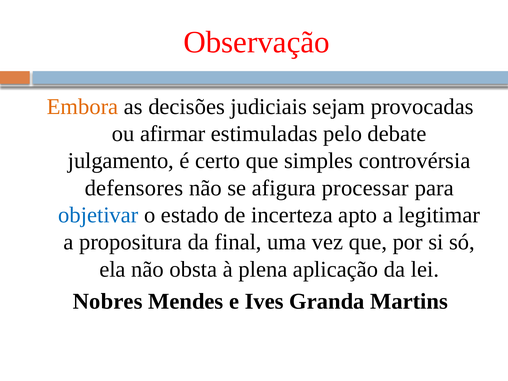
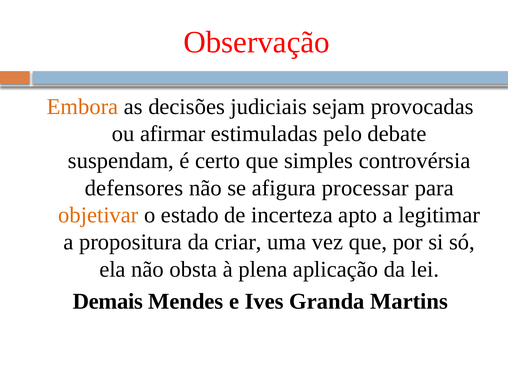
julgamento: julgamento -> suspendam (121, 161)
objetivar colour: blue -> orange (98, 215)
final: final -> criar (238, 242)
Nobres: Nobres -> Demais (108, 301)
